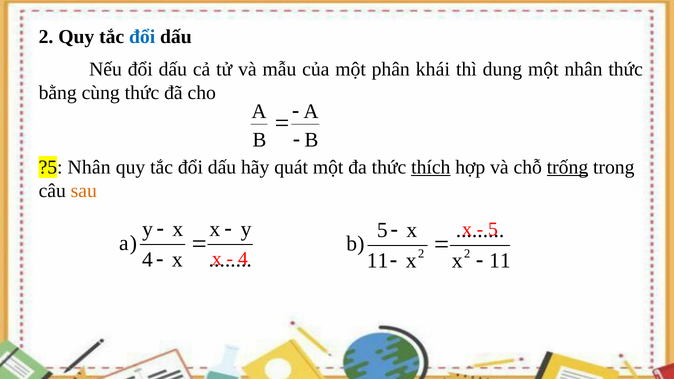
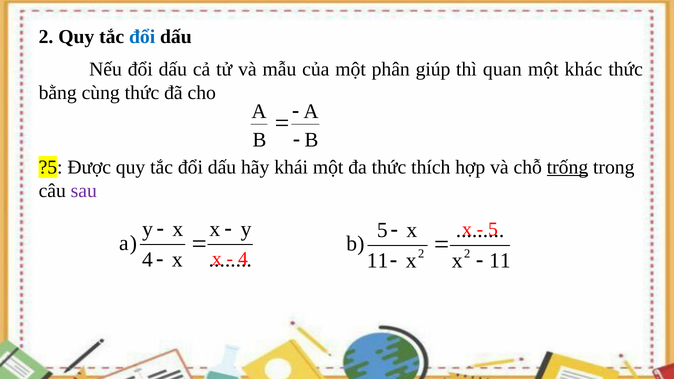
khái: khái -> giúp (433, 69)
dung: dung -> quan (502, 69)
một nhân: nhân -> khác (583, 69)
?5 Nhân: Nhân -> Được (89, 167)
quát: quát -> khái (291, 167)
thích underline: present -> none (431, 167)
sau colour: orange -> purple (84, 191)
